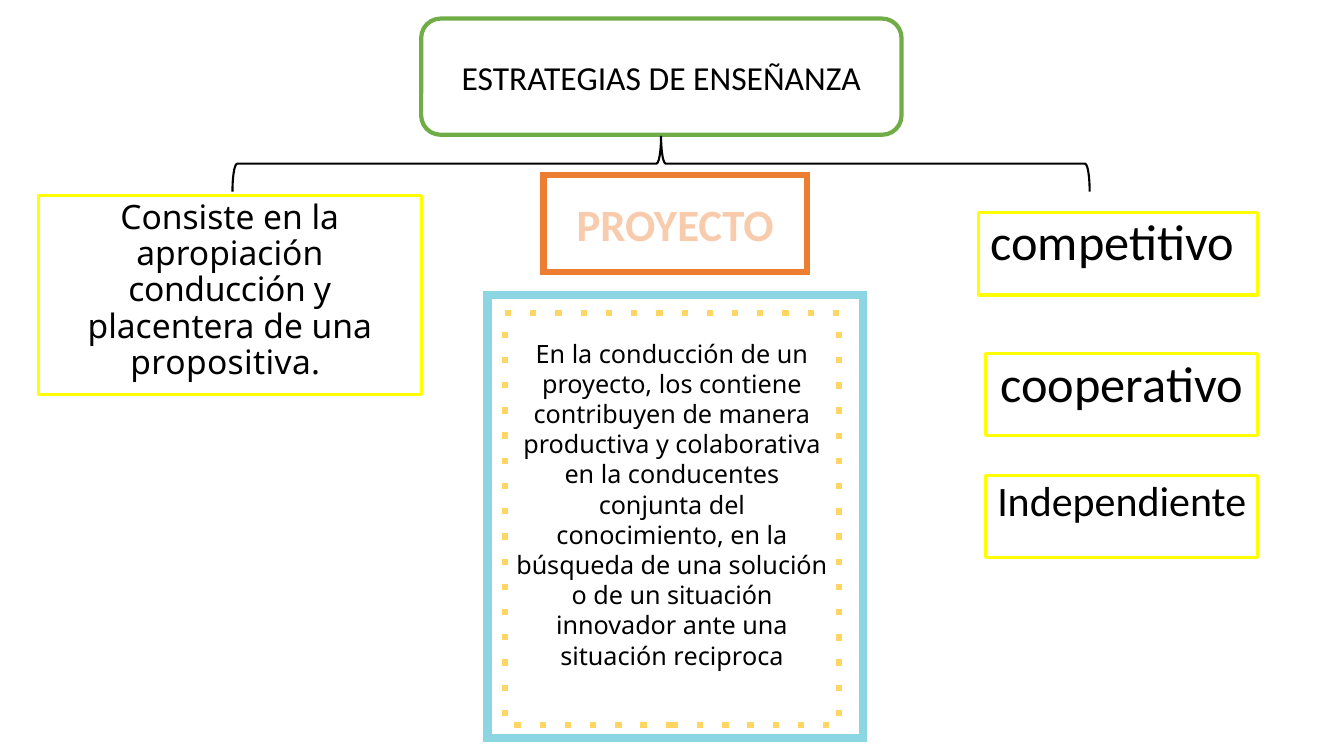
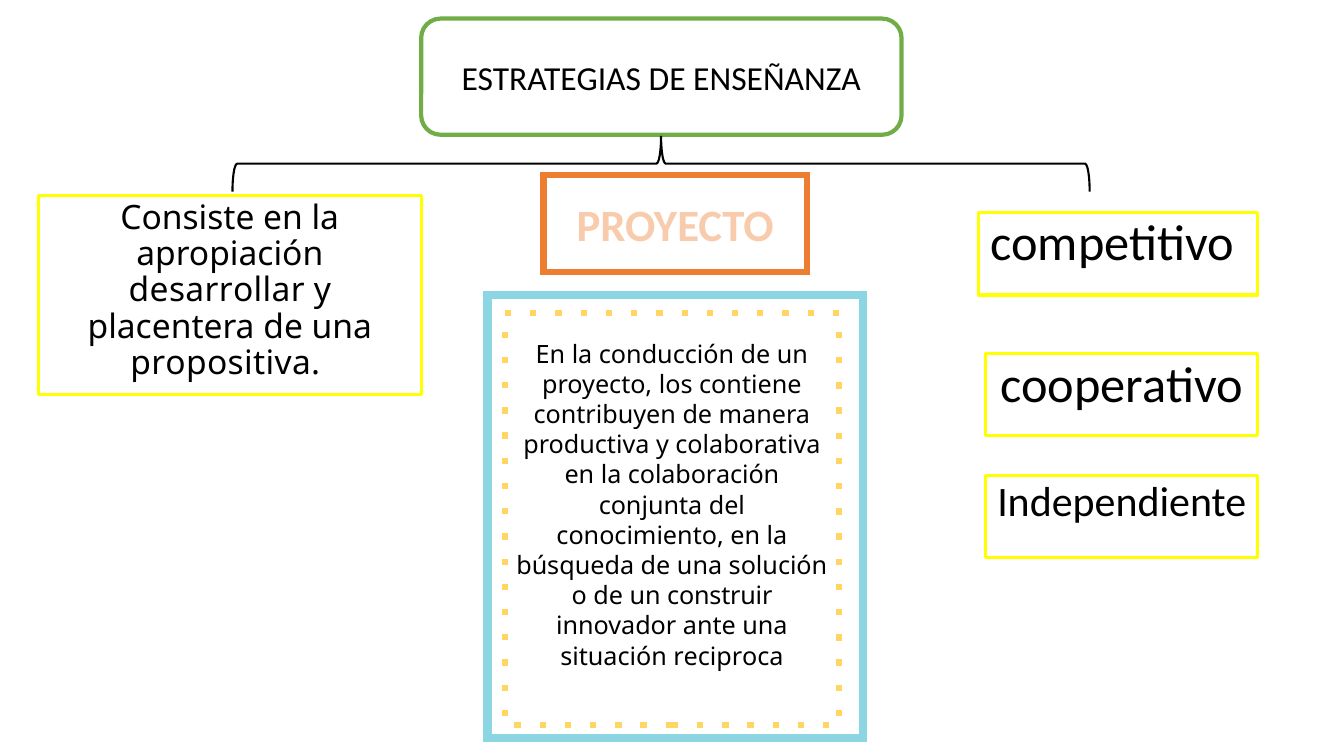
conducción: conducción -> desarrollar (217, 291)
conducentes: conducentes -> colaboración (704, 476)
un situación: situación -> construir (720, 597)
